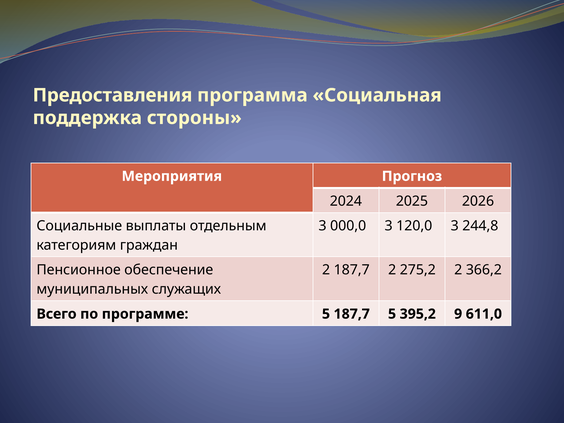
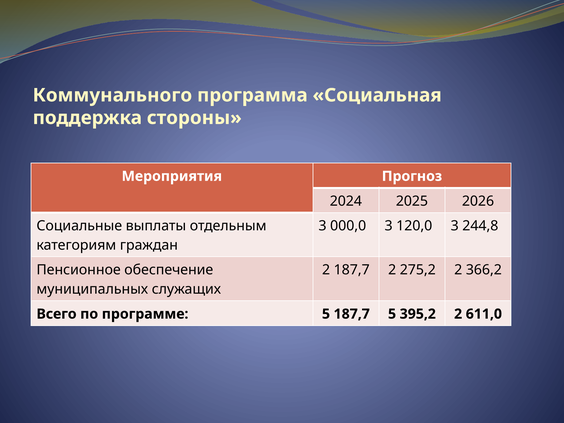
Предоставления: Предоставления -> Коммунального (112, 95)
395,2 9: 9 -> 2 (458, 314)
